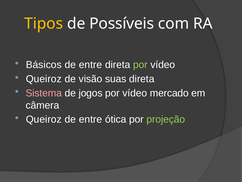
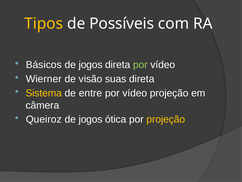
entre: entre -> jogos (91, 65)
Queiroz: Queiroz -> Wierner (44, 79)
Sistema colour: pink -> yellow (44, 93)
jogos: jogos -> entre (90, 93)
vídeo mercado: mercado -> projeção (169, 93)
entre: entre -> jogos (91, 119)
projeção colour: light green -> yellow (166, 119)
